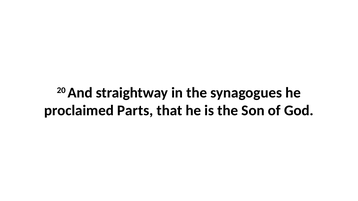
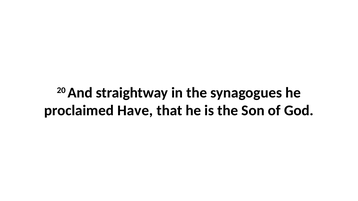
Parts: Parts -> Have (135, 111)
